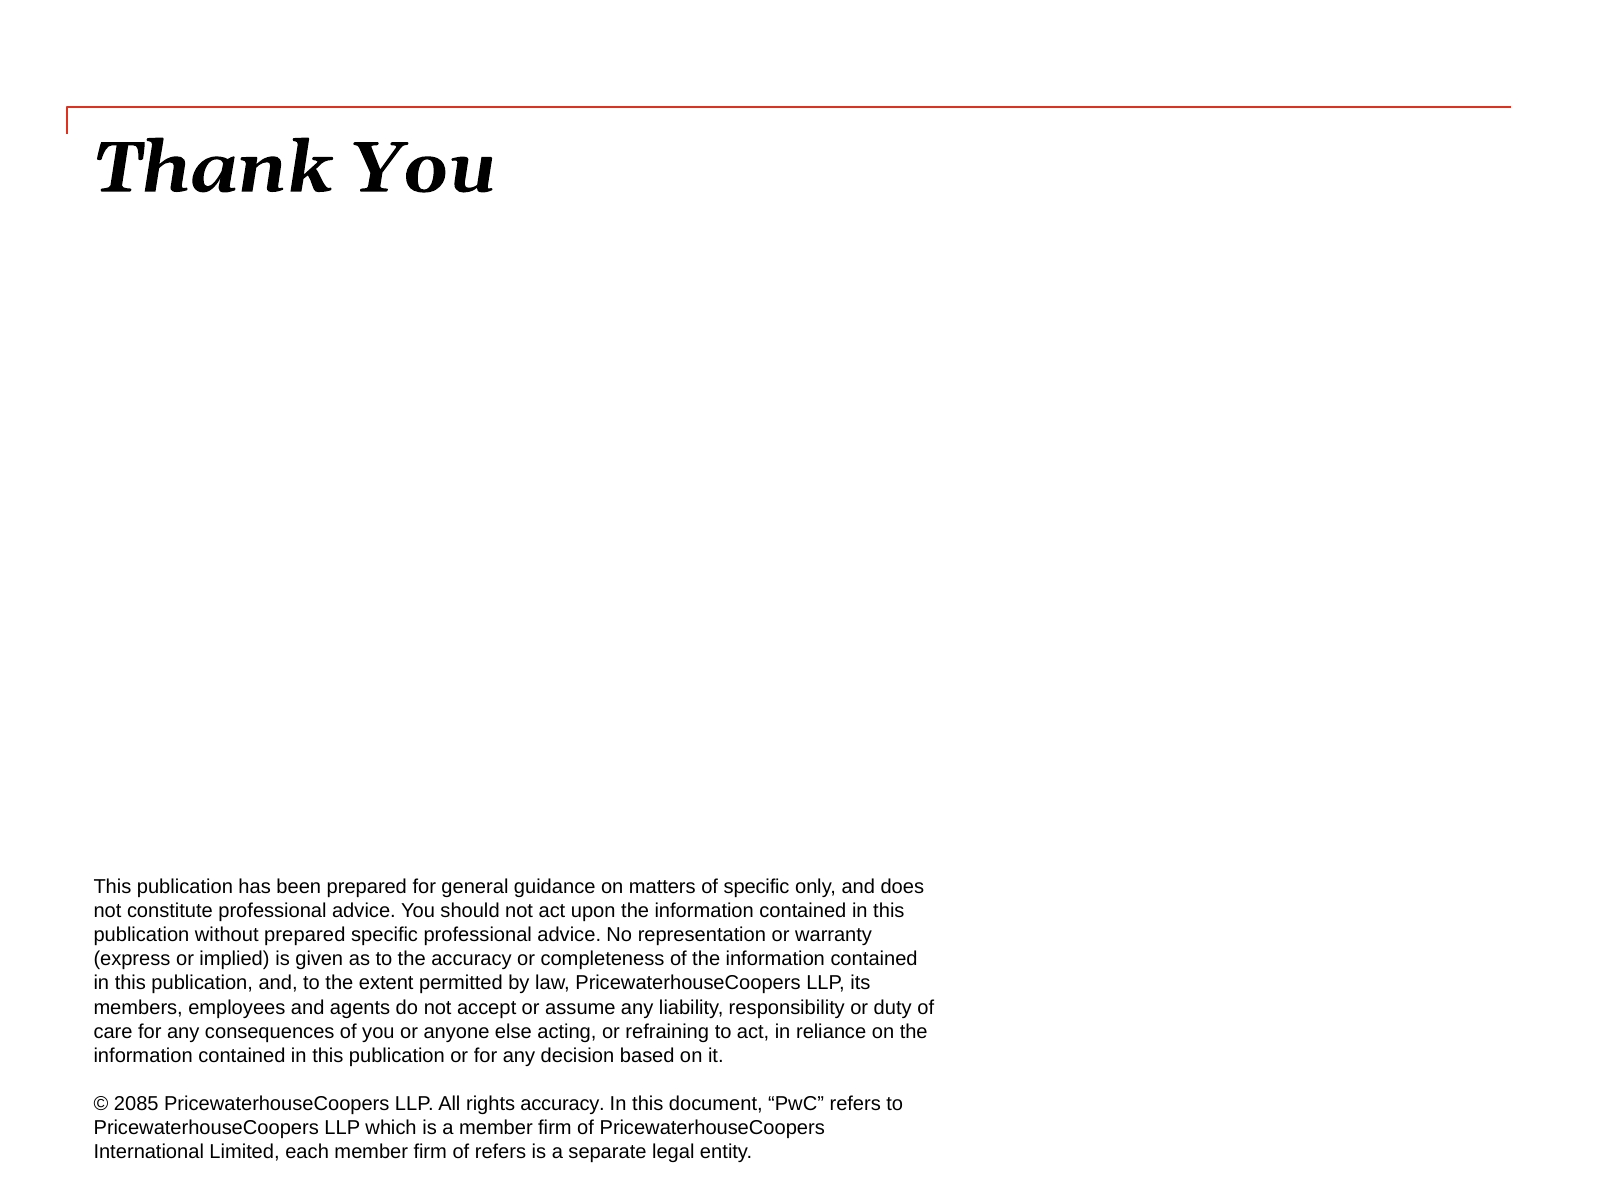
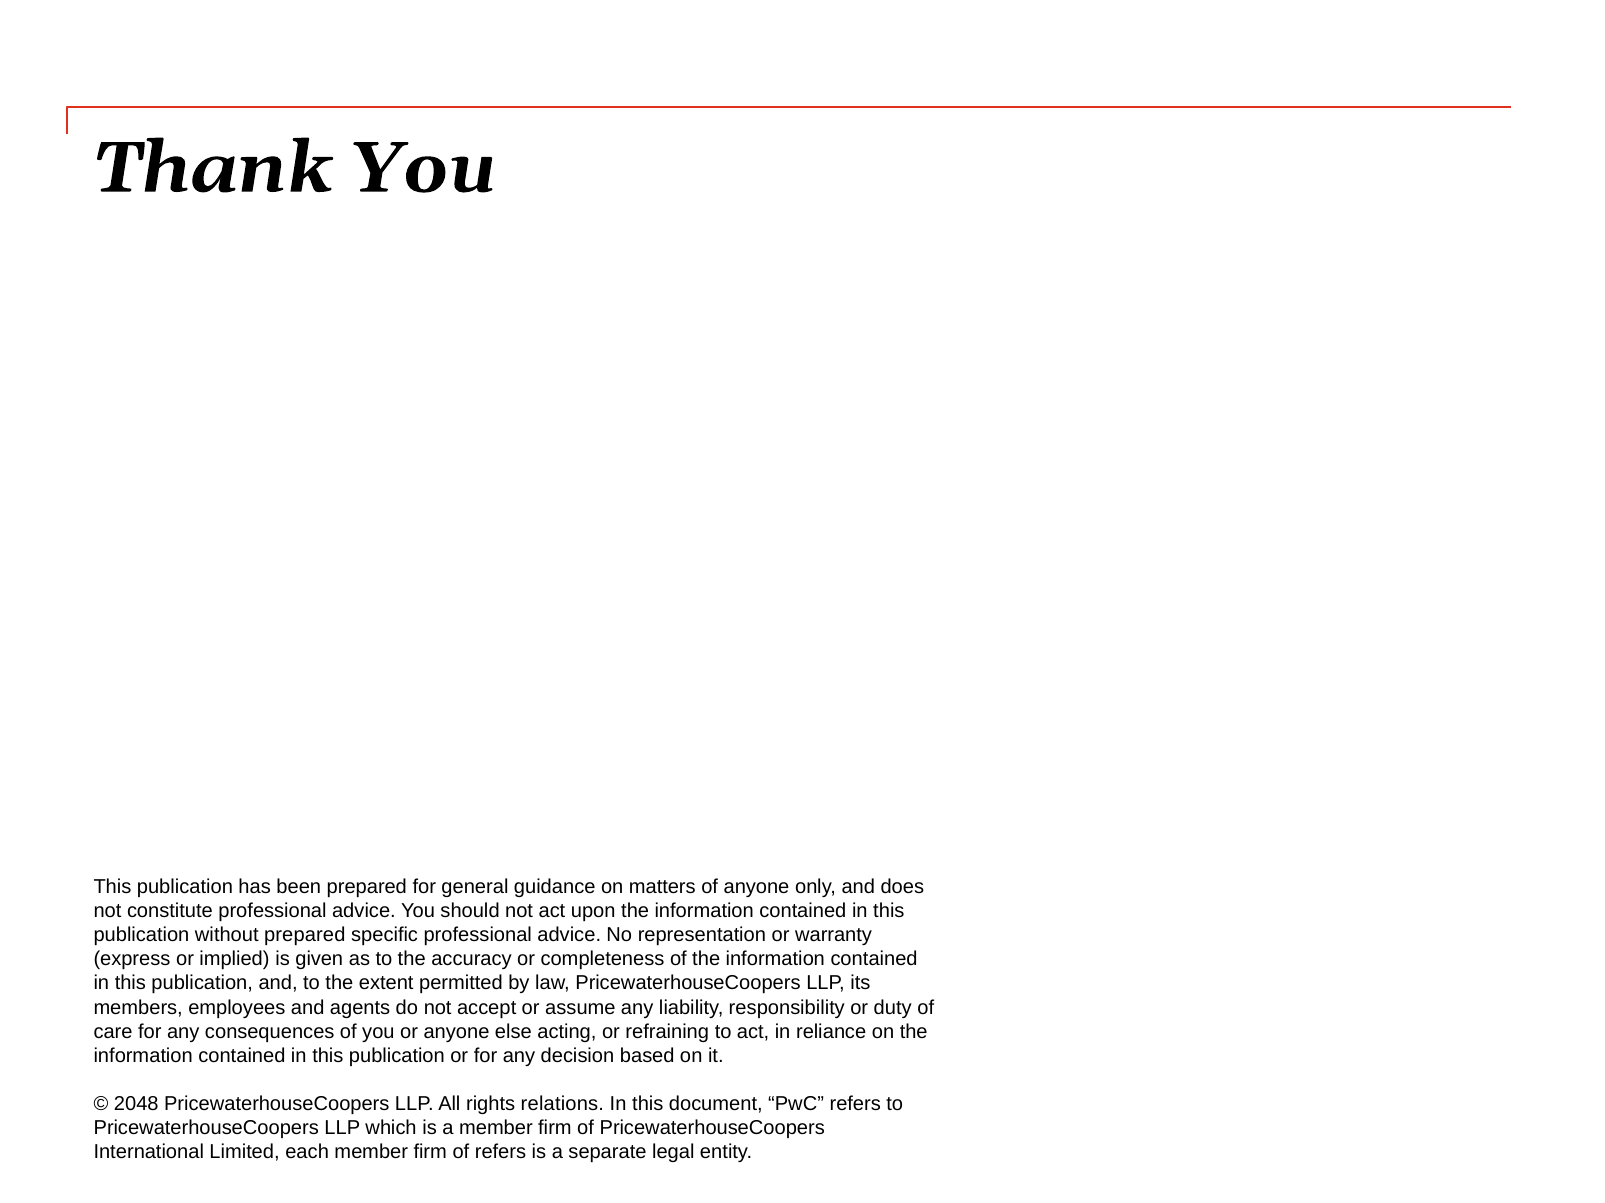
of specific: specific -> anyone (757, 887)
2085: 2085 -> 2048 (136, 1105)
rights accuracy: accuracy -> relations (562, 1105)
